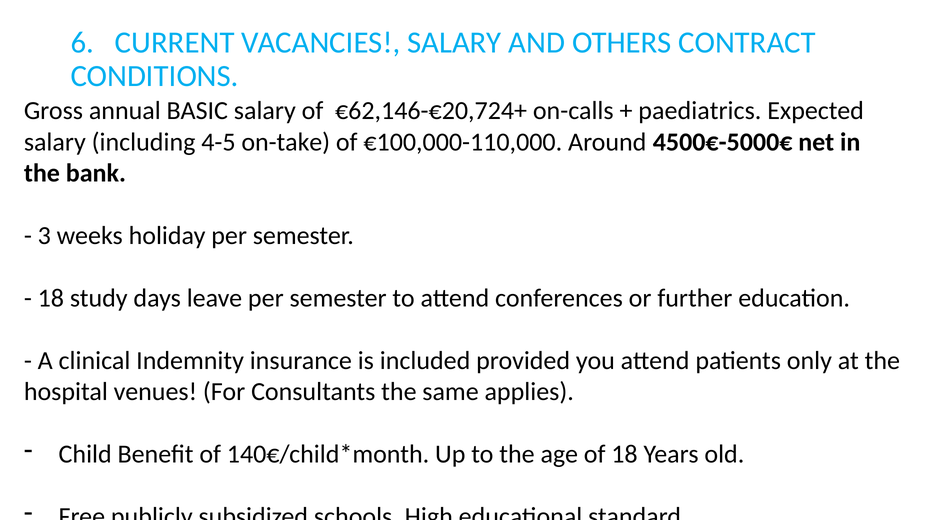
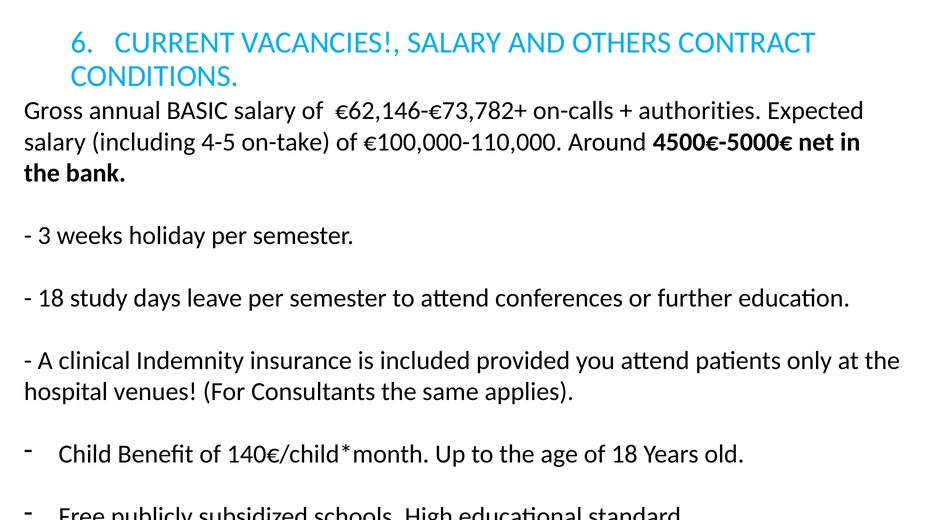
€62,146-€20,724+: €62,146-€20,724+ -> €62,146-€73,782+ (431, 111)
paediatrics: paediatrics -> authorities (700, 111)
